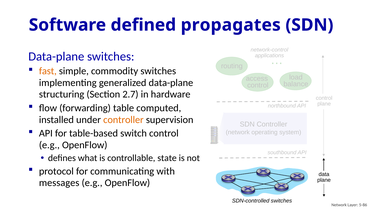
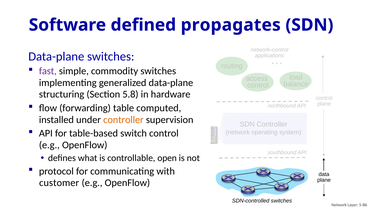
fast colour: orange -> purple (48, 71)
2.7: 2.7 -> 5.8 (130, 94)
state: state -> open (167, 158)
messages: messages -> customer (59, 183)
